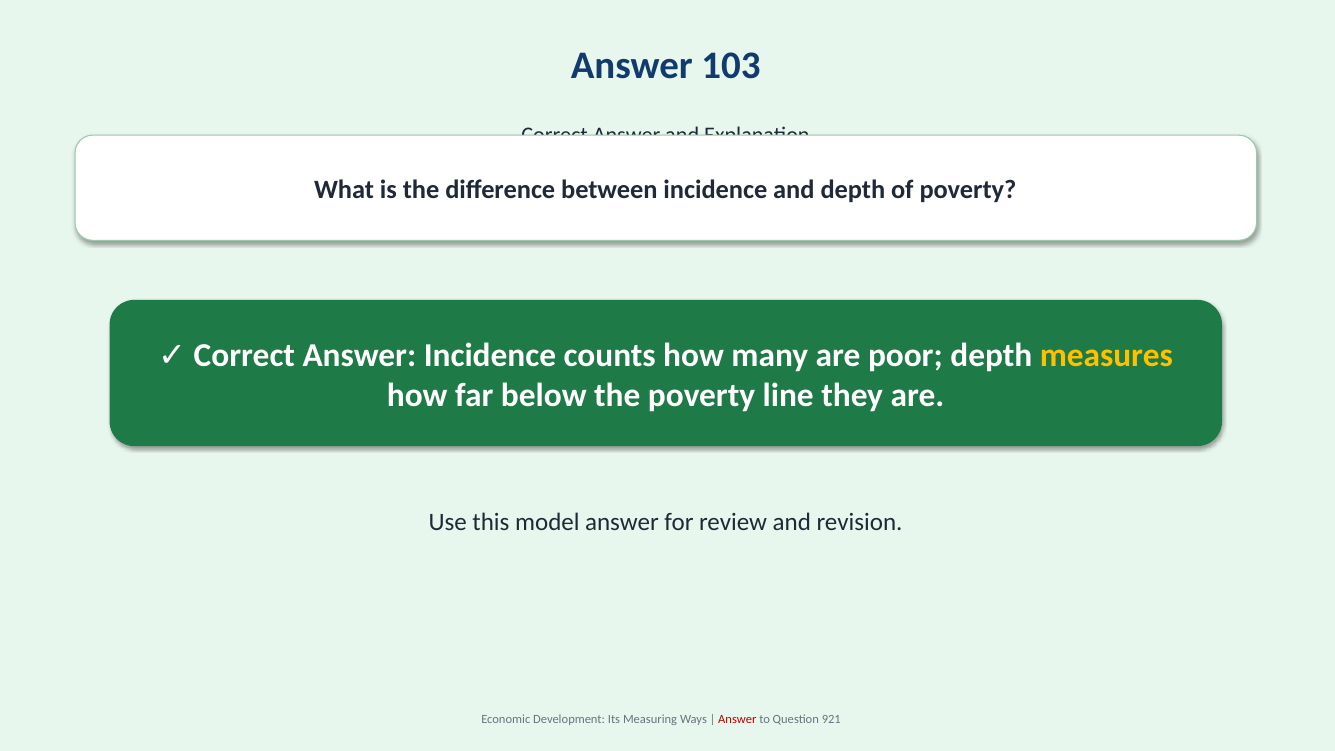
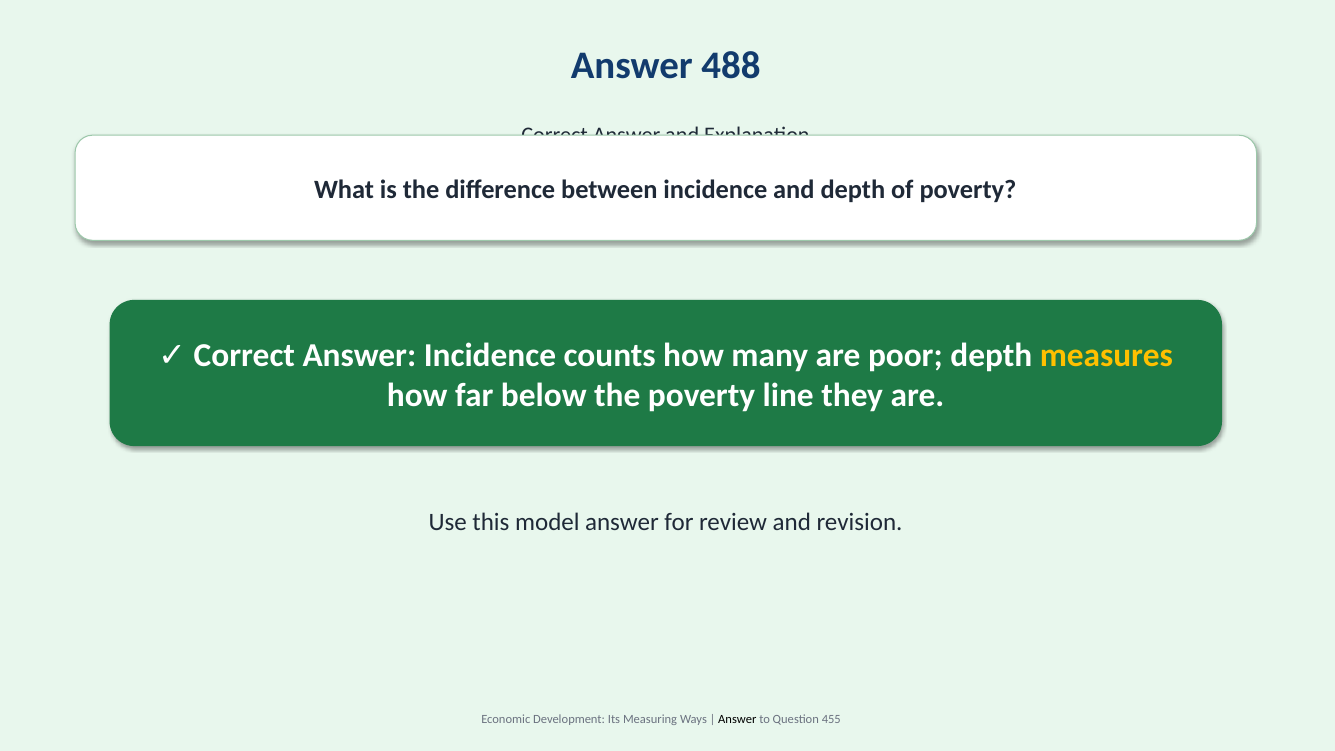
103: 103 -> 488 (731, 66)
Answer colour: red -> black (737, 719)
921: 921 -> 455 (831, 719)
